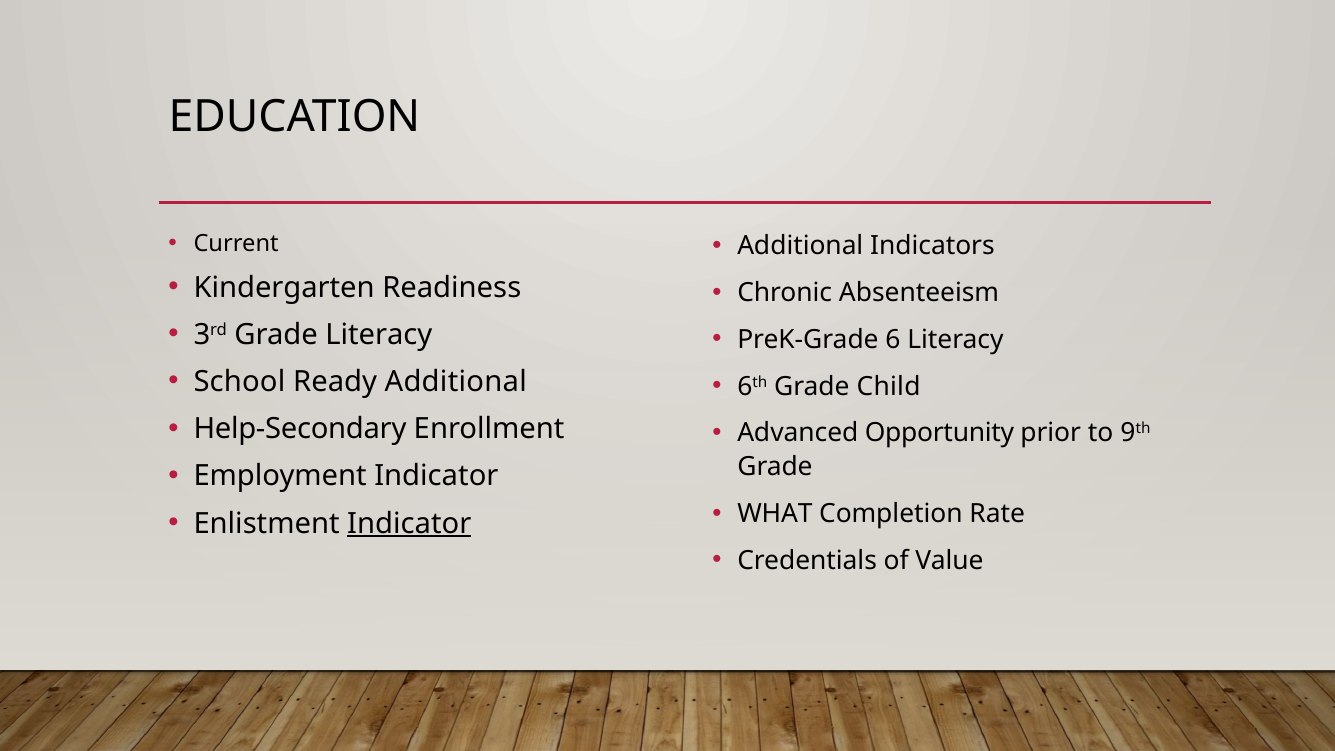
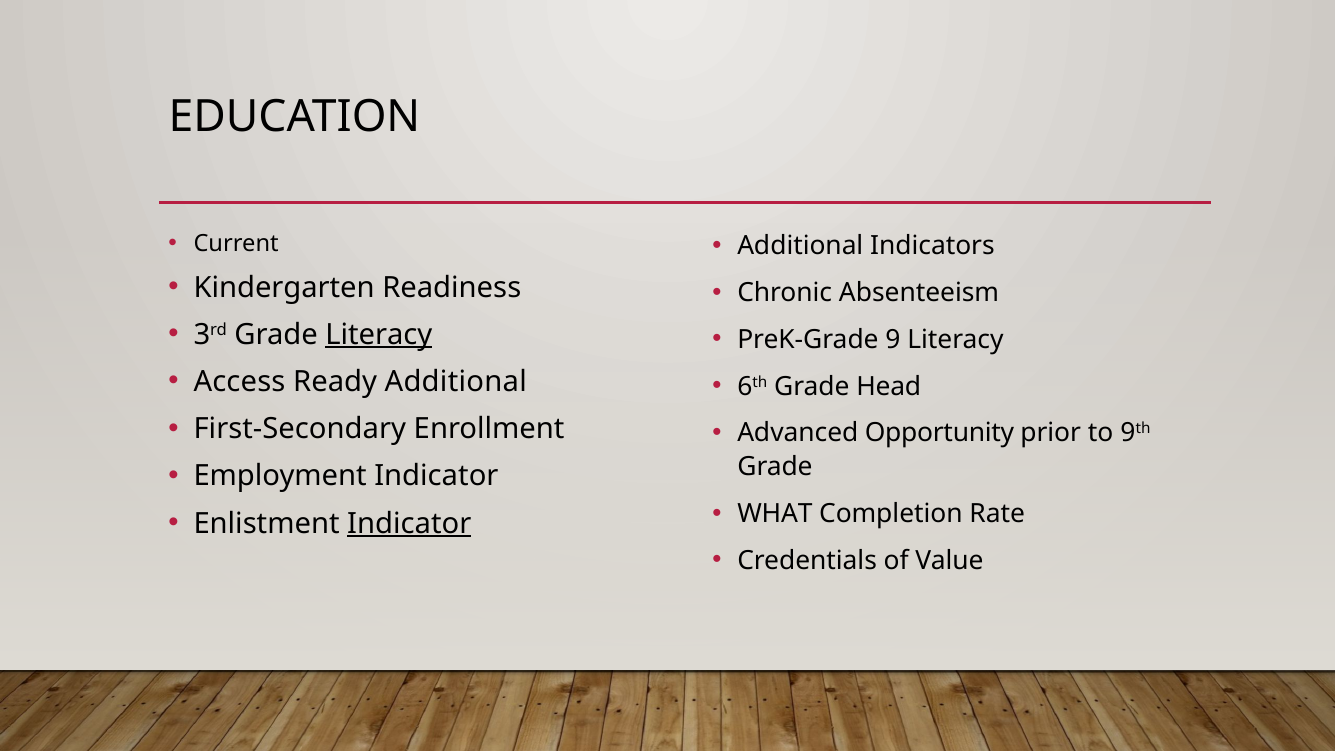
Literacy underline: none -> present (379, 335)
6: 6 -> 9 (893, 340)
School: School -> Access (239, 382)
Child: Child -> Head (889, 386)
Help-Secondary: Help-Secondary -> First-Secondary (300, 429)
